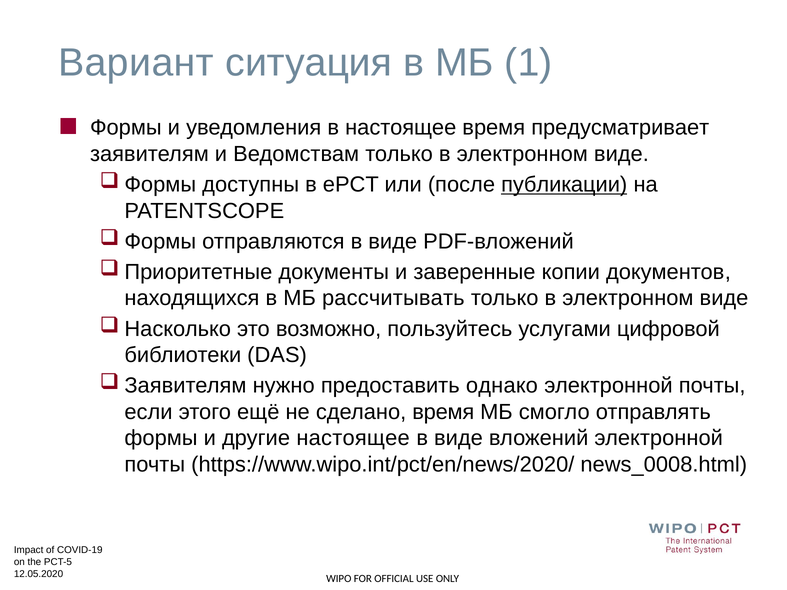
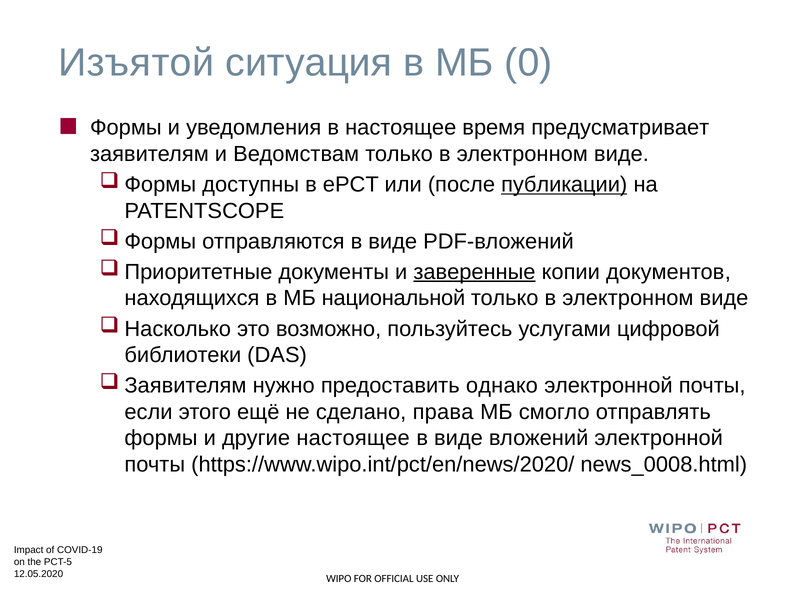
Вариант: Вариант -> Изъятой (136, 63)
1: 1 -> 0 (529, 63)
заверенные underline: none -> present (474, 272)
рассчитывать: рассчитывать -> национальной (393, 298)
сделано время: время -> права (443, 412)
